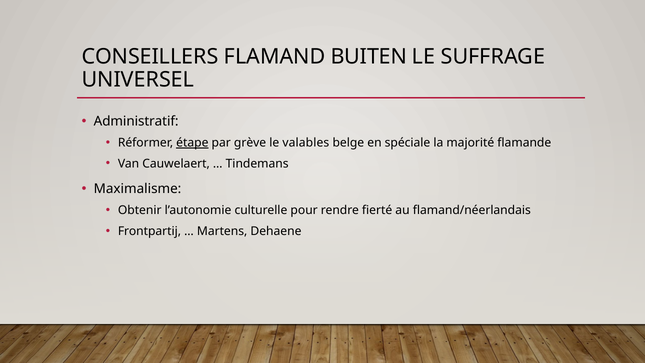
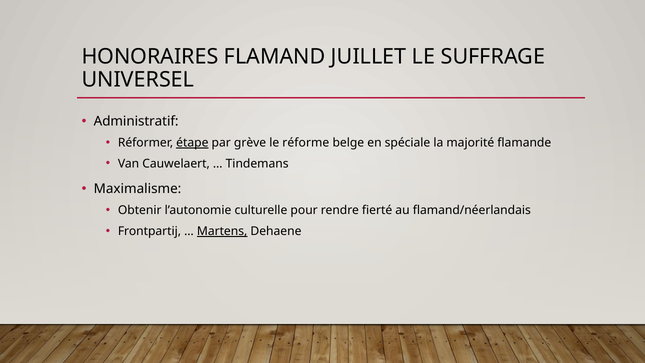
CONSEILLERS: CONSEILLERS -> HONORAIRES (150, 56)
BUITEN: BUITEN -> JUILLET (369, 56)
valables: valables -> réforme (306, 143)
Martens underline: none -> present (222, 231)
